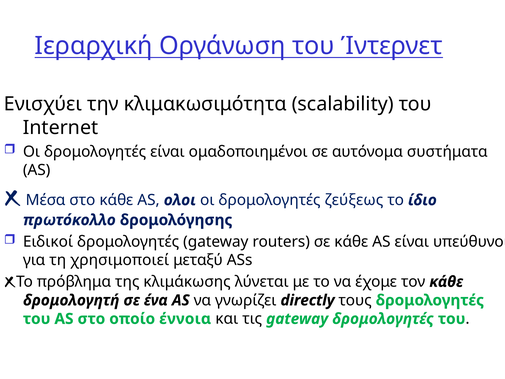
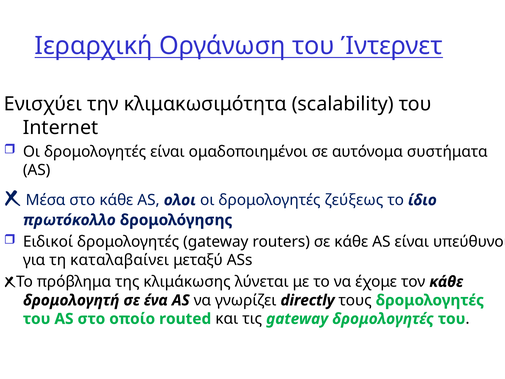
χρησιμοποιεί: χρησιμοποιεί -> καταλαβαίνει (120, 260)
έννοια: έννοια -> routed (185, 319)
